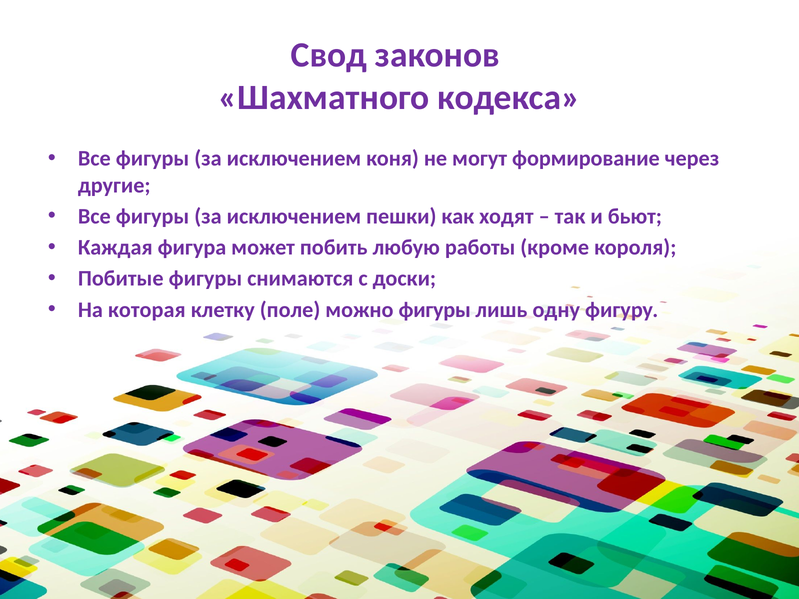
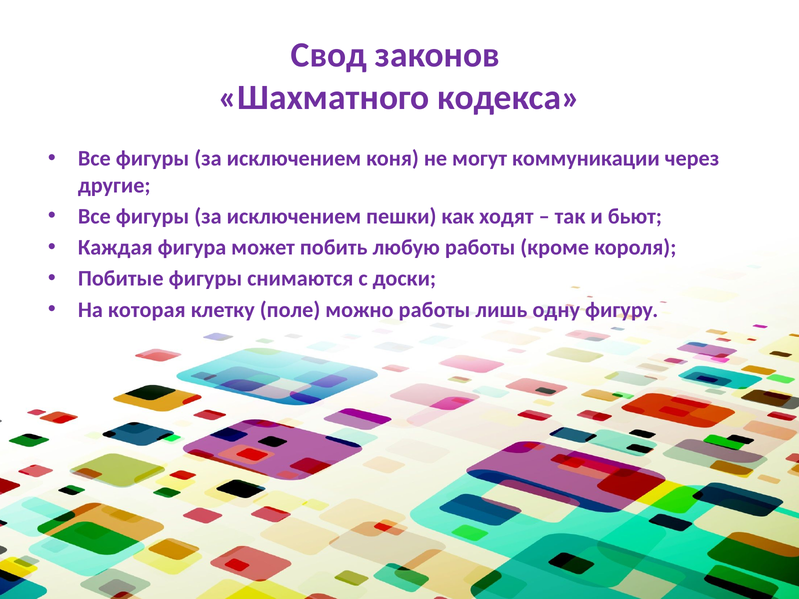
формирование: формирование -> коммуникации (586, 159)
можно фигуры: фигуры -> работы (434, 310)
